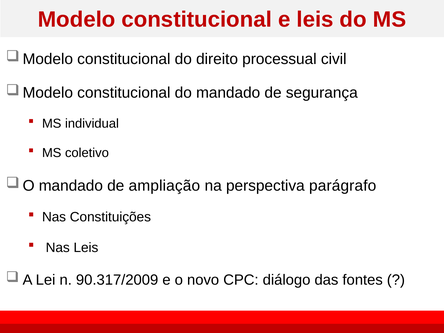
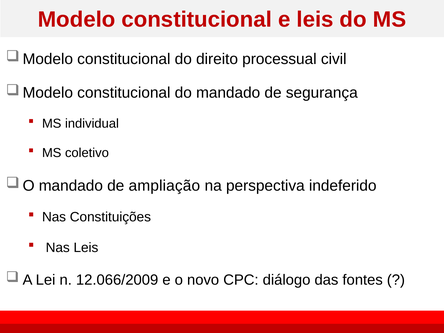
parágrafo: parágrafo -> indeferido (343, 186)
90.317/2009: 90.317/2009 -> 12.066/2009 (117, 280)
